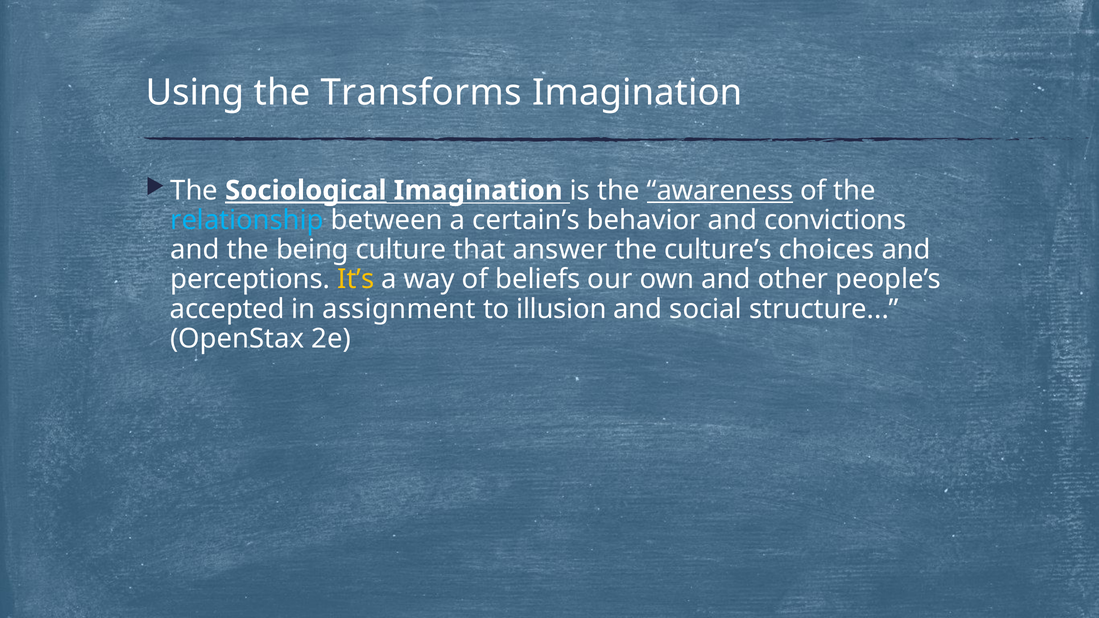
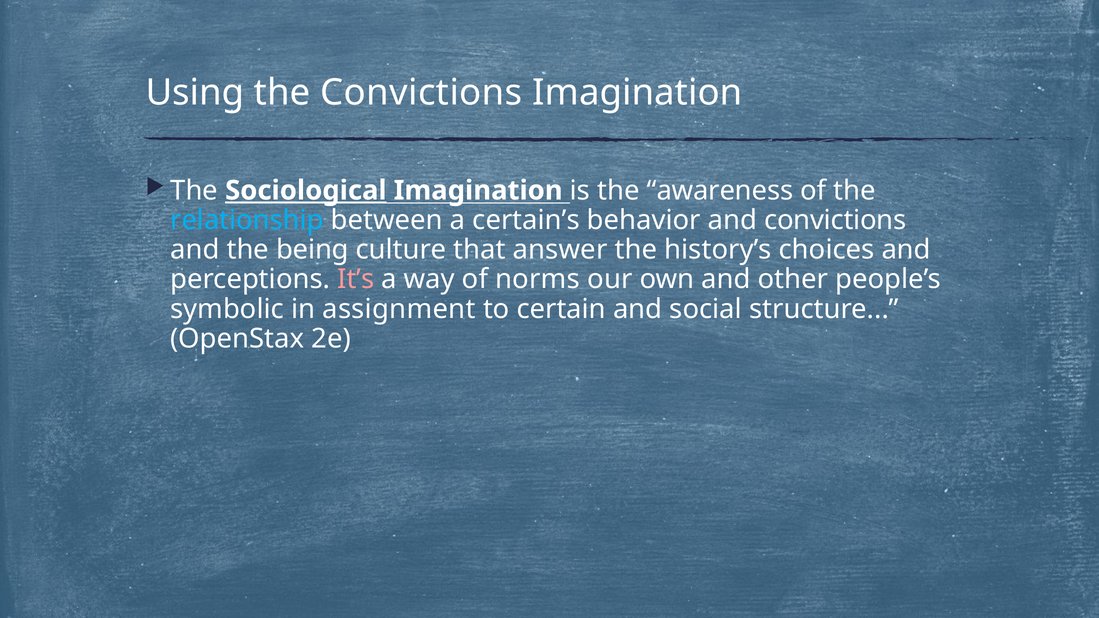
the Transforms: Transforms -> Convictions (421, 93)
awareness underline: present -> none (720, 191)
culture’s: culture’s -> history’s (718, 250)
It’s colour: yellow -> pink (356, 280)
beliefs: beliefs -> norms (538, 280)
accepted: accepted -> symbolic (227, 309)
illusion: illusion -> certain (561, 309)
